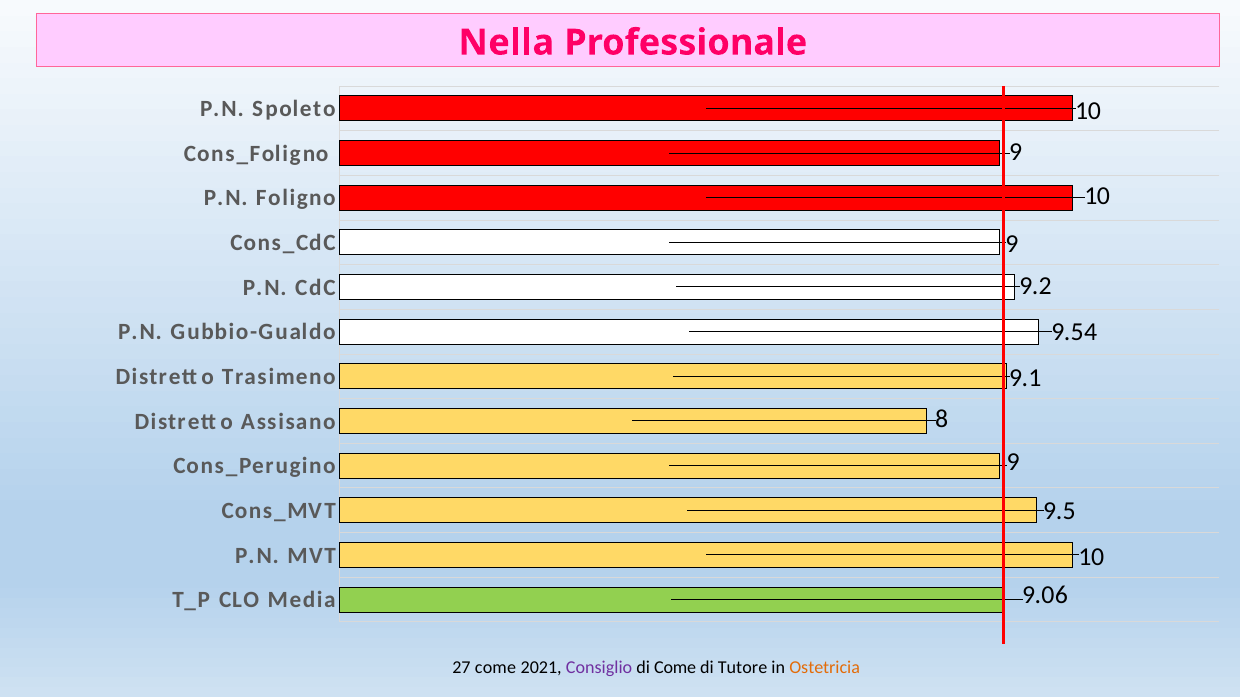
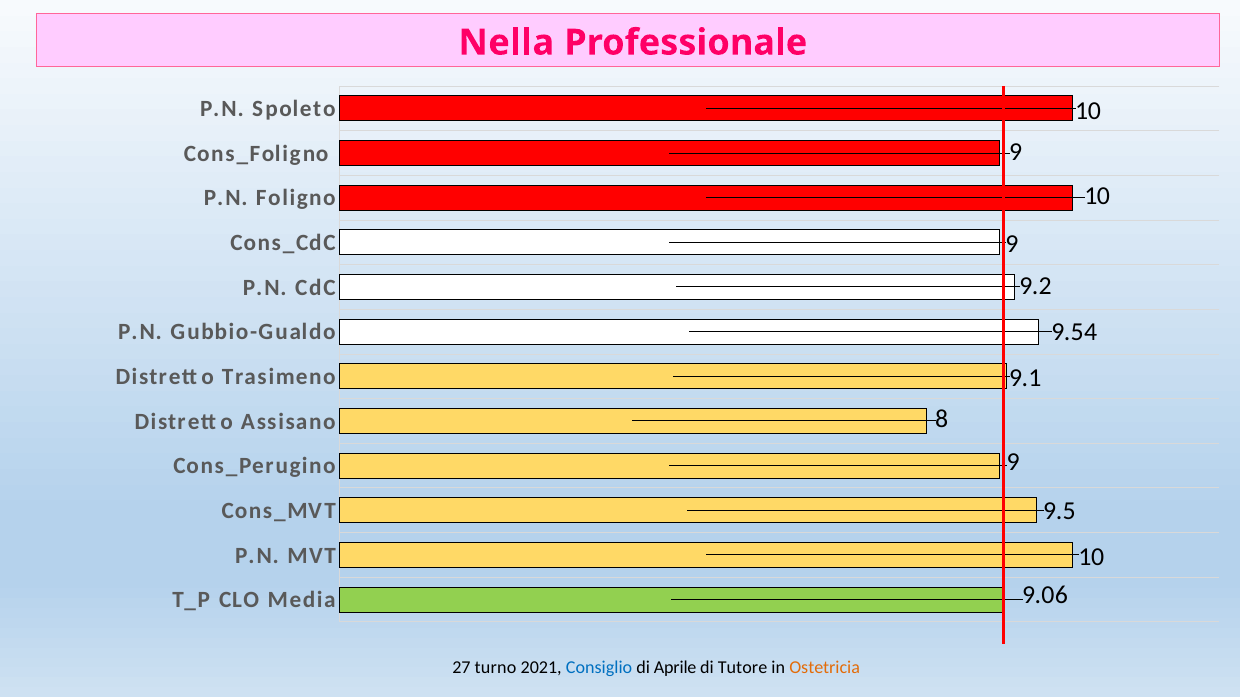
27 come: come -> turno (496, 668)
Consiglio colour: purple -> blue (599, 668)
di Come: Come -> Aprile (675, 668)
